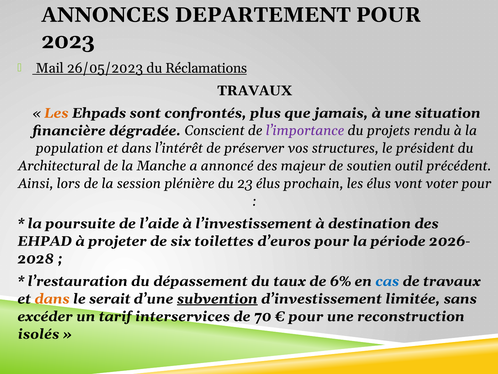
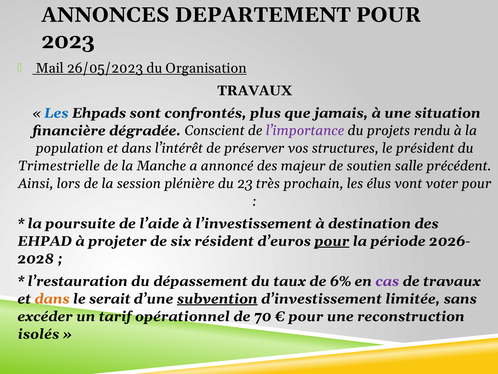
Réclamations: Réclamations -> Organisation (206, 68)
Les colour: orange -> blue (56, 113)
Architectural: Architectural -> Trimestrielle (59, 166)
outil: outil -> salle (409, 166)
23 élus: élus -> très (268, 183)
toilettes: toilettes -> résident (224, 241)
pour underline: none -> present (332, 241)
cas colour: blue -> purple (387, 281)
interservices: interservices -> opérationnel (182, 316)
